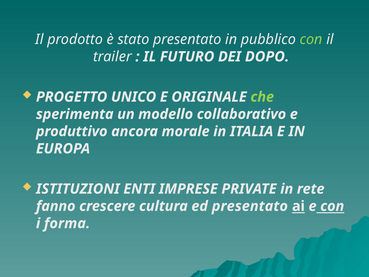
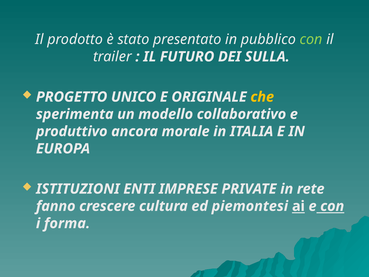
DOPO: DOPO -> SULLA (267, 57)
che colour: light green -> yellow (262, 97)
ed presentato: presentato -> piemontesi (250, 206)
